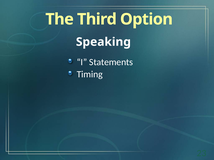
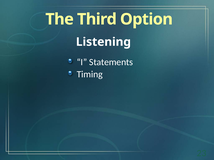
Speaking: Speaking -> Listening (103, 42)
